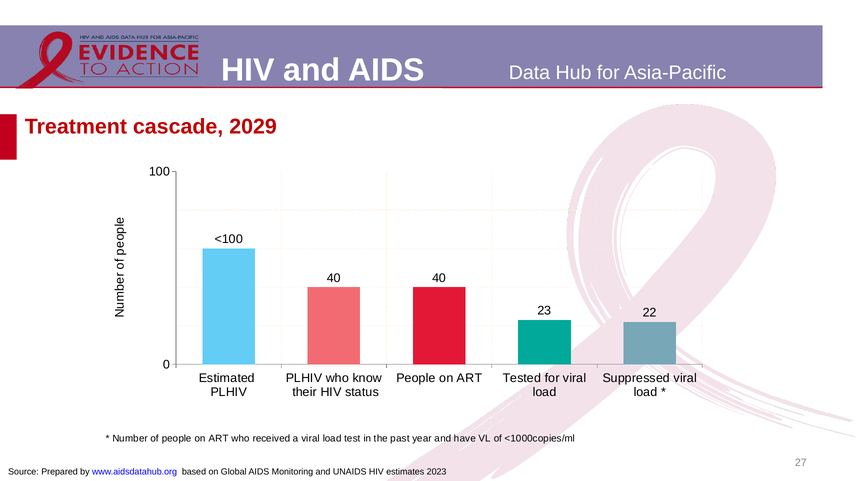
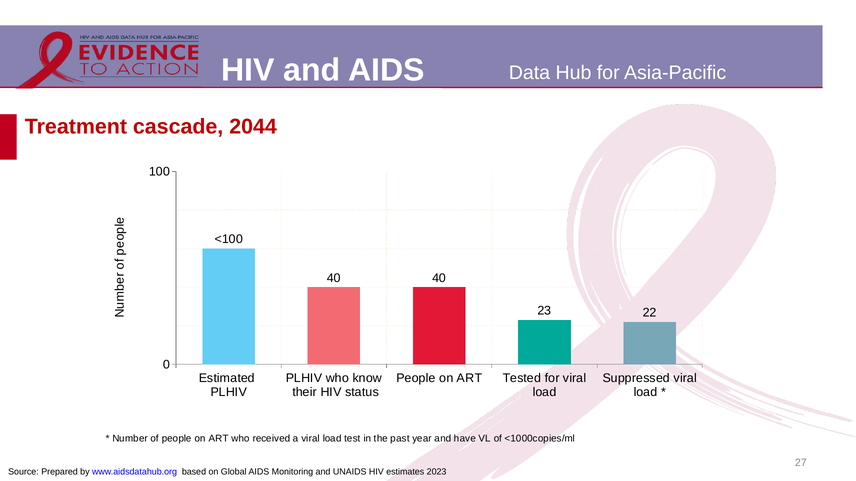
2029: 2029 -> 2044 (253, 127)
